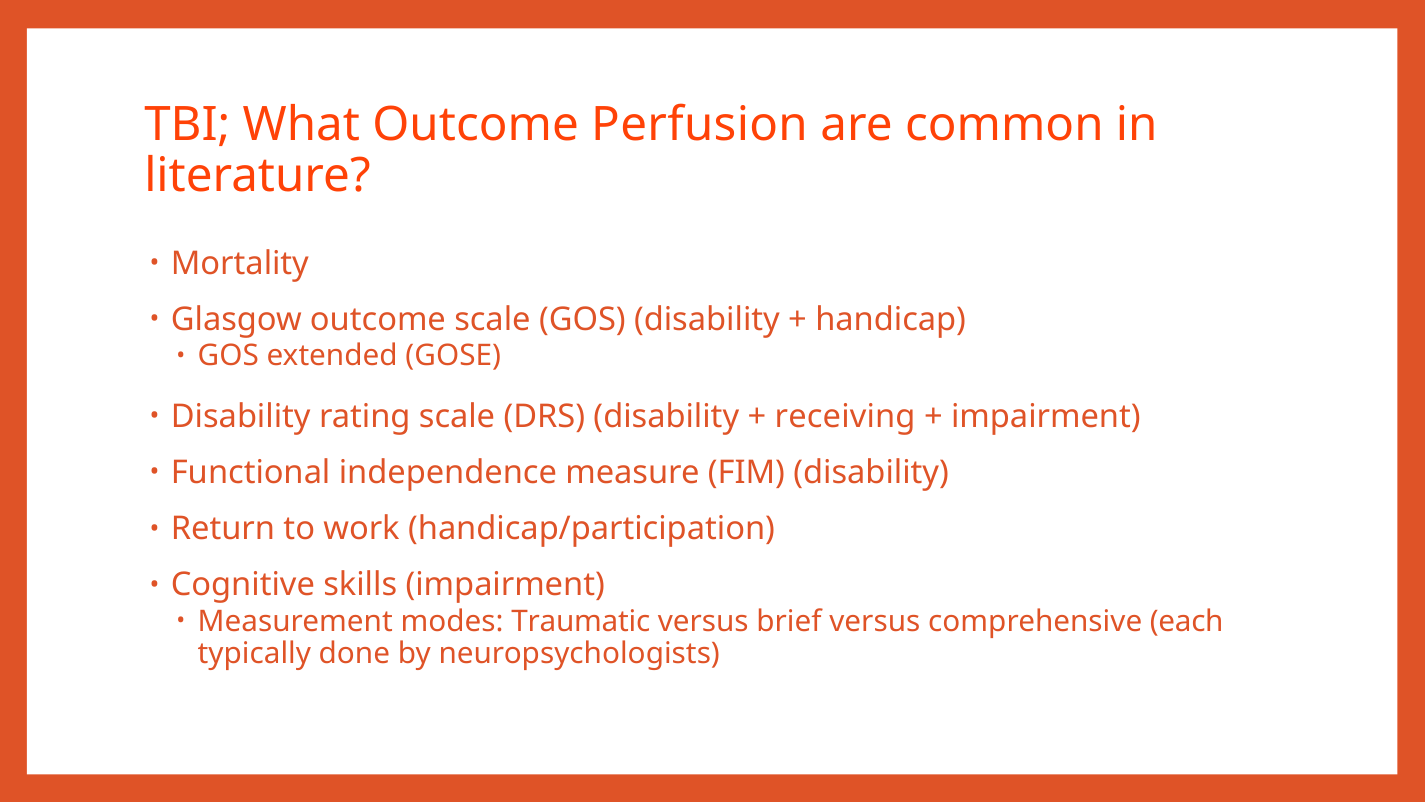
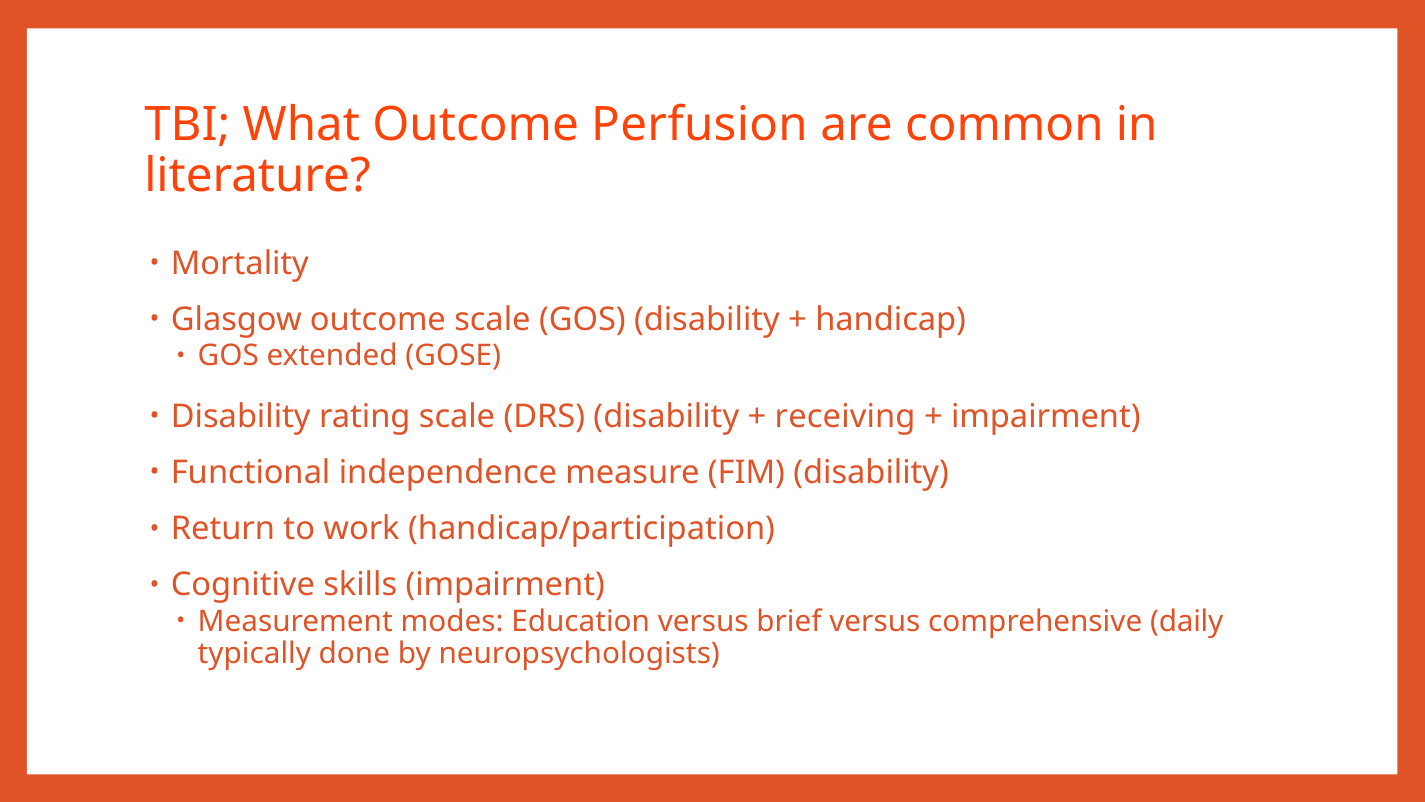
Traumatic: Traumatic -> Education (581, 621)
each: each -> daily (1187, 621)
